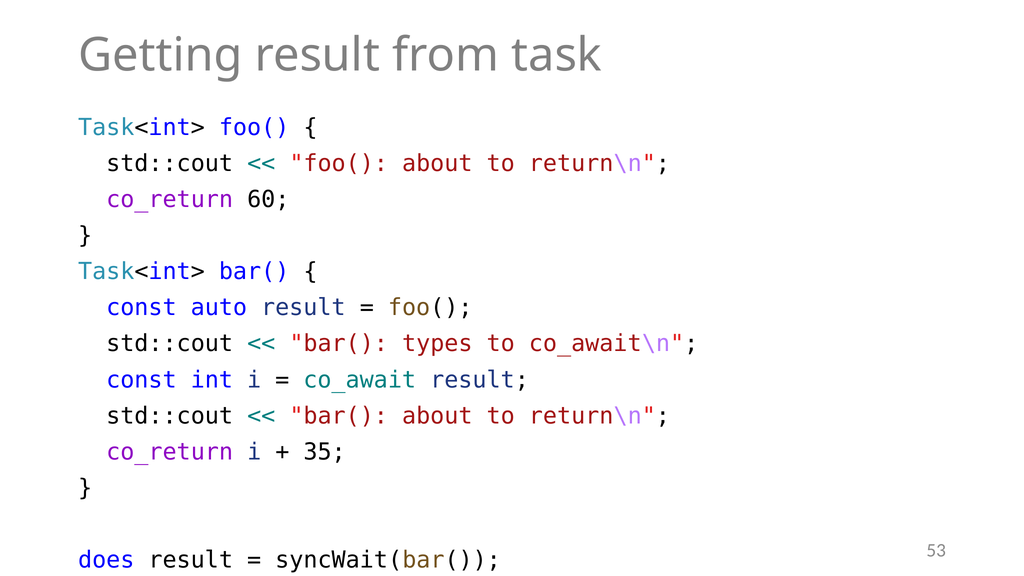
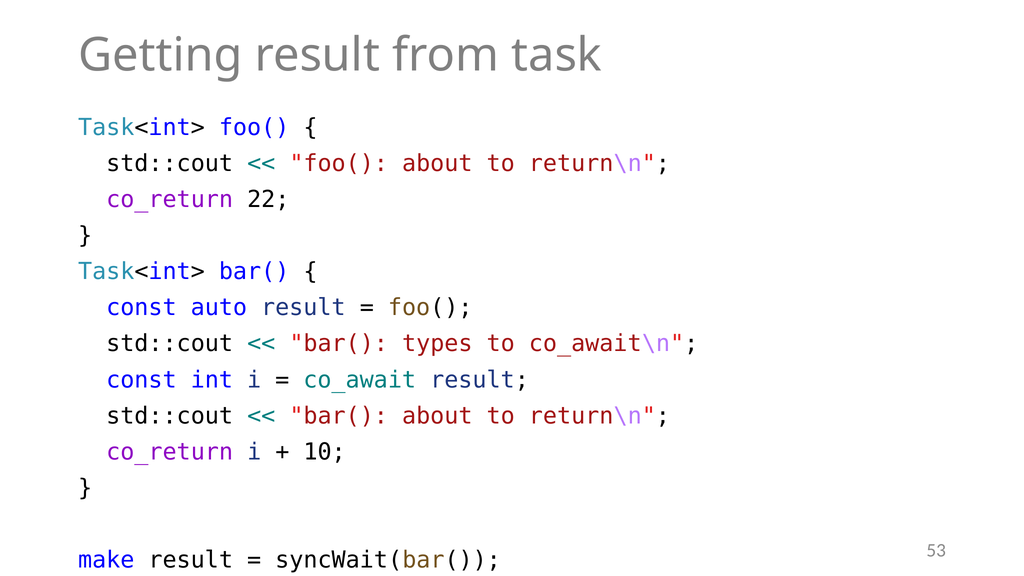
60: 60 -> 22 (268, 200)
35: 35 -> 10 (325, 452)
does: does -> make (106, 560)
